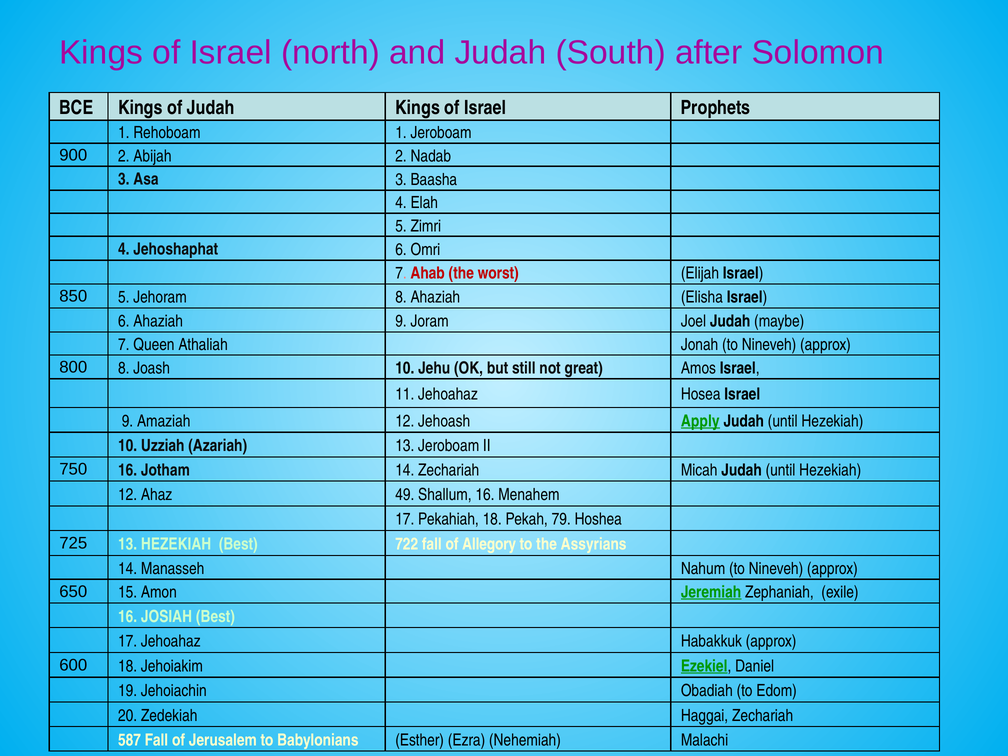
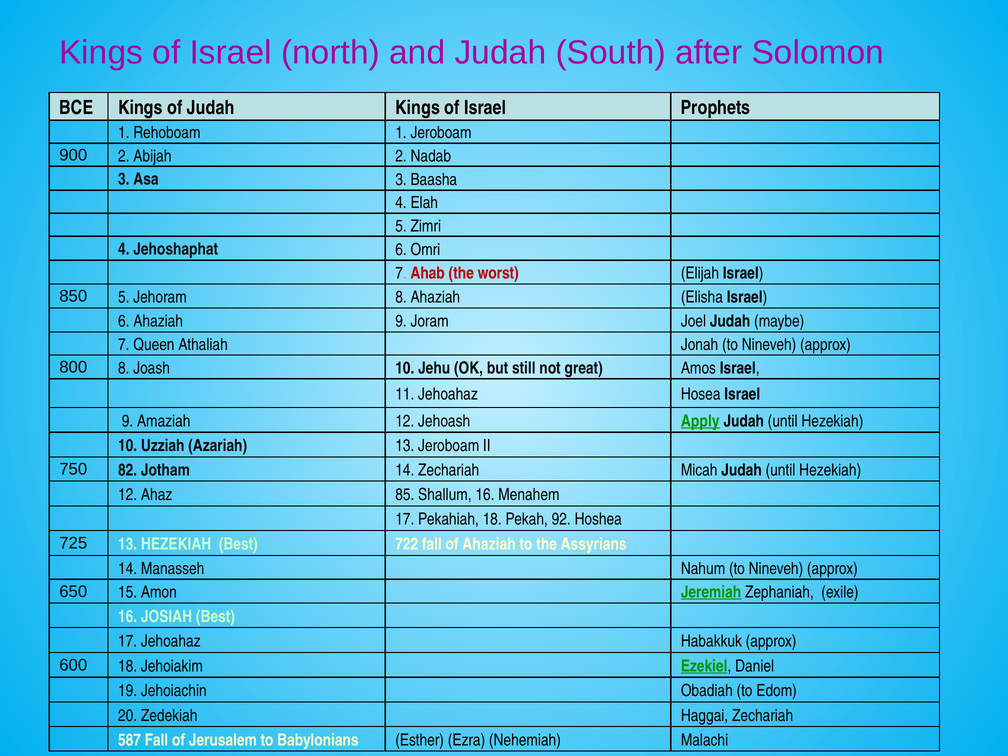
750 16: 16 -> 82 (128, 470)
49: 49 -> 85 (405, 495)
79: 79 -> 92 (561, 519)
of Allegory: Allegory -> Ahaziah (489, 544)
